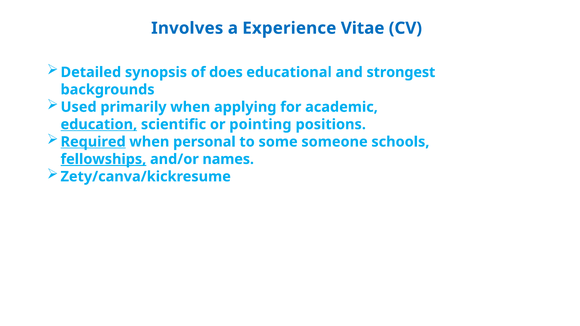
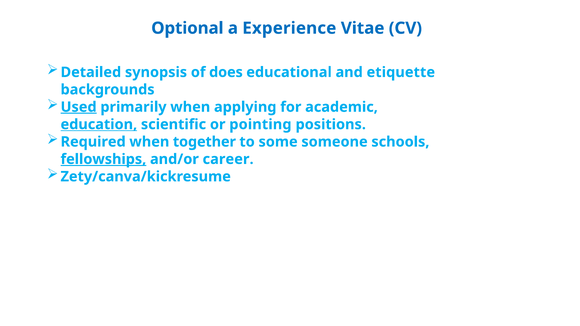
Involves: Involves -> Optional (187, 28)
strongest: strongest -> etiquette (401, 72)
Used underline: none -> present (79, 107)
Required underline: present -> none (93, 142)
personal: personal -> together (204, 142)
names: names -> career (228, 159)
